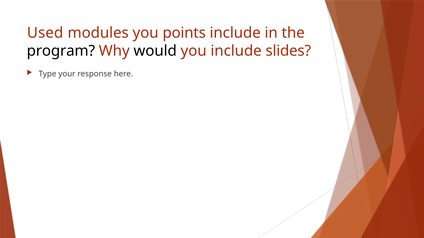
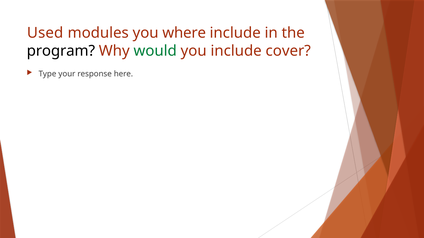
points: points -> where (184, 33)
would colour: black -> green (155, 51)
slides: slides -> cover (288, 51)
